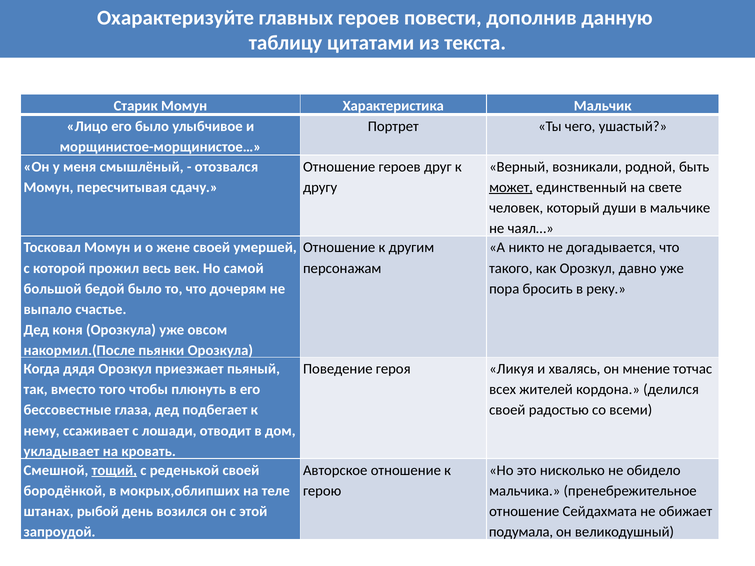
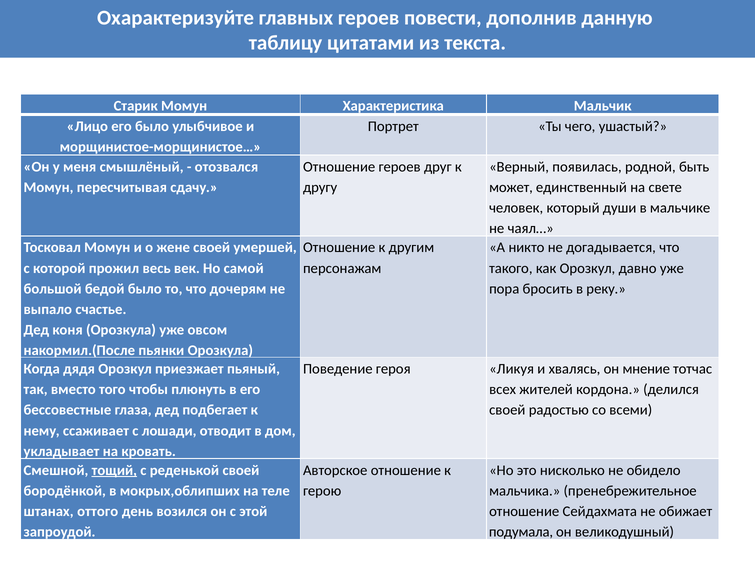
возникали: возникали -> появилась (587, 167)
может underline: present -> none (511, 187)
рыбой: рыбой -> оттого (98, 512)
